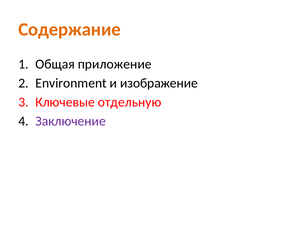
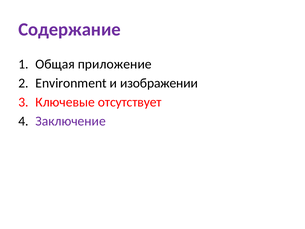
Содержание colour: orange -> purple (70, 30)
изображение: изображение -> изображении (159, 83)
отдельную: отдельную -> отсутствует (130, 102)
